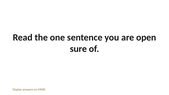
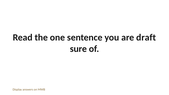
open: open -> draft (146, 37)
